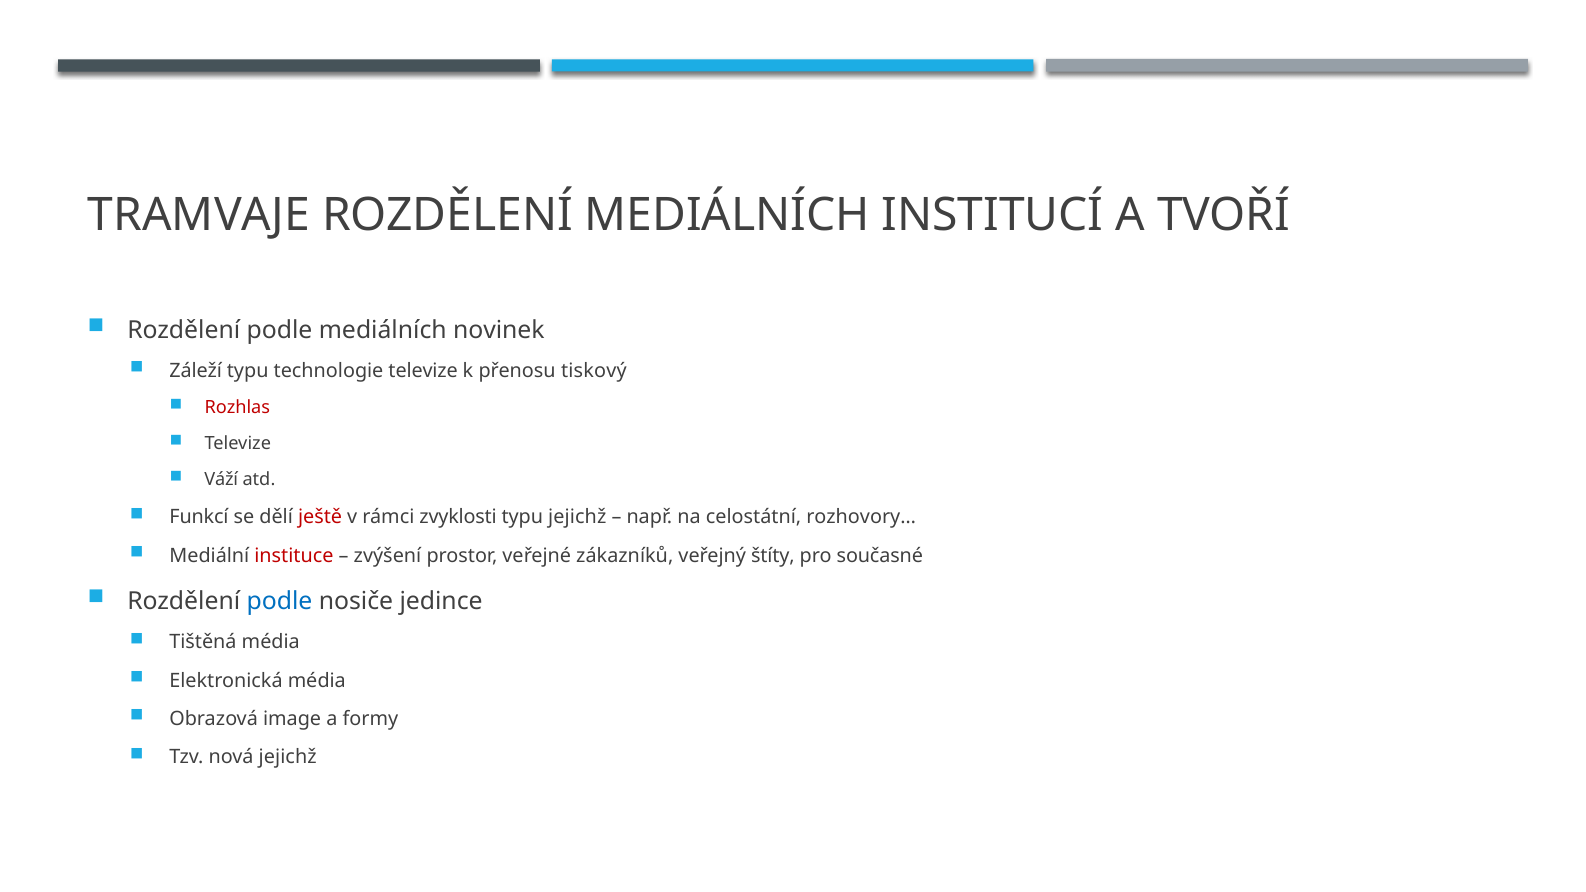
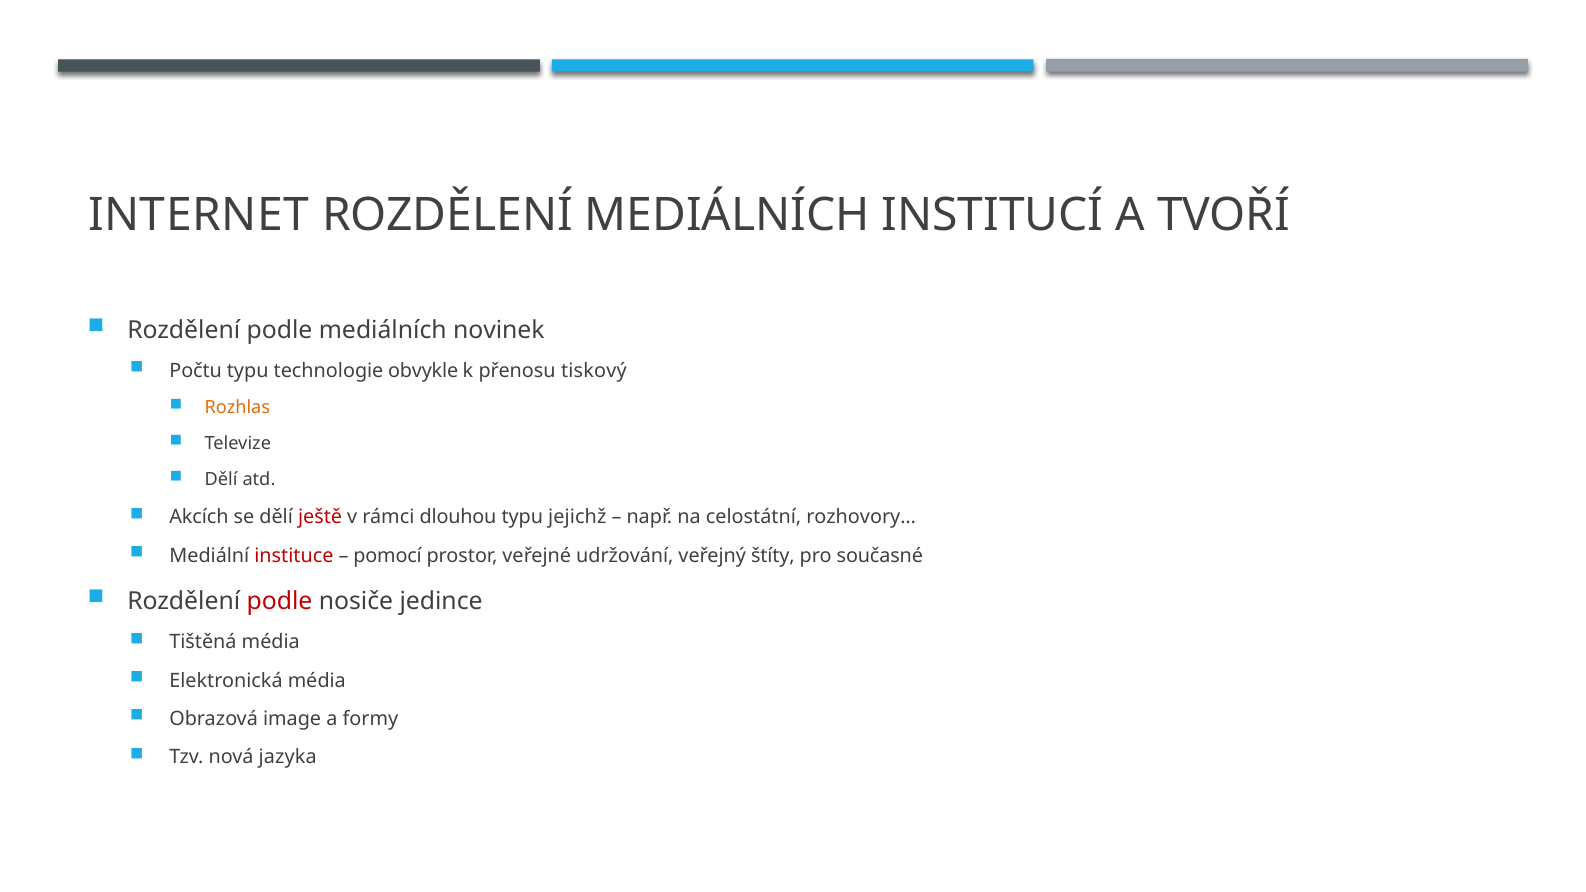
TRAMVAJE: TRAMVAJE -> INTERNET (199, 215)
Záleží: Záleží -> Počtu (196, 371)
technologie televize: televize -> obvykle (423, 371)
Rozhlas colour: red -> orange (237, 408)
Váží: Váží -> Dělí (221, 480)
Funkcí: Funkcí -> Akcích (199, 517)
zvyklosti: zvyklosti -> dlouhou (458, 517)
zvýšení: zvýšení -> pomocí (388, 556)
zákazníků: zákazníků -> udržování (625, 556)
podle colour: blue -> red (280, 601)
nová jejichž: jejichž -> jazyka (288, 757)
